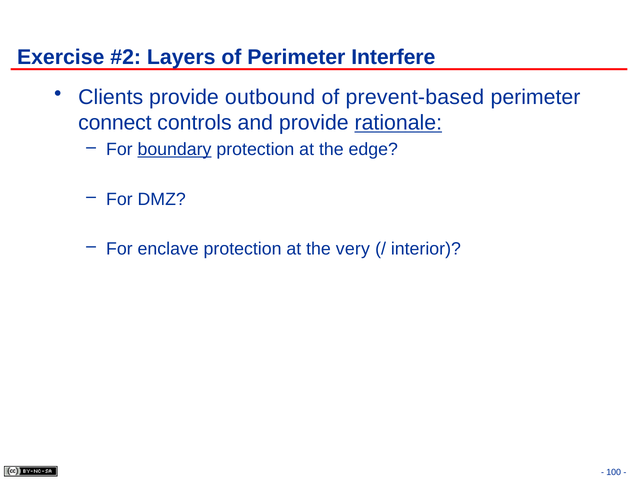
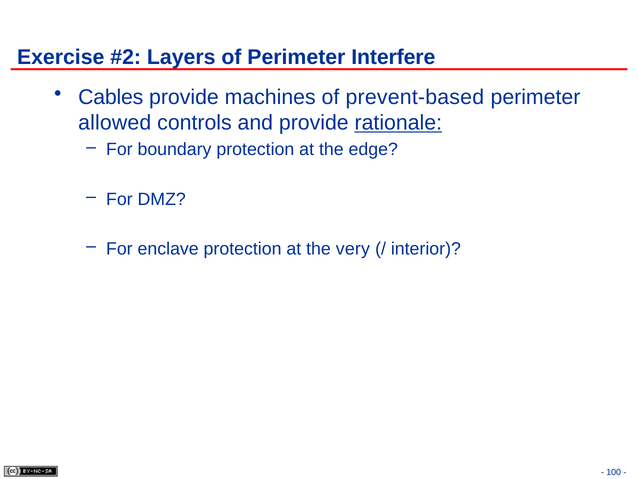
Clients: Clients -> Cables (111, 97)
outbound: outbound -> machines (270, 97)
connect: connect -> allowed (115, 123)
boundary underline: present -> none (174, 149)
